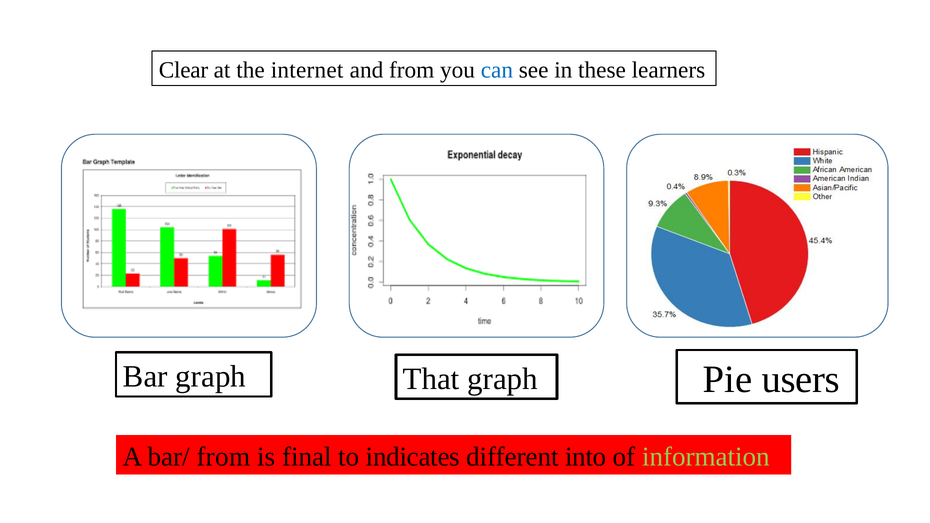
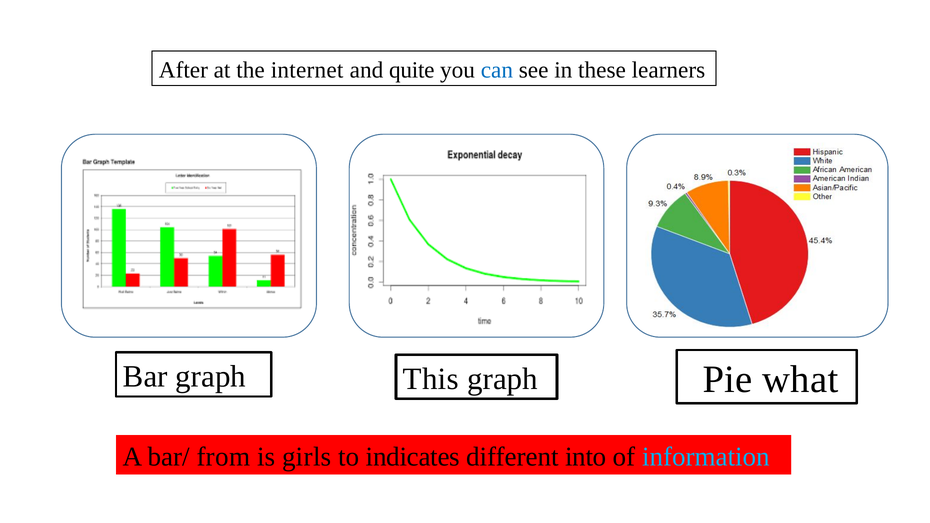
Clear: Clear -> After (183, 70)
and from: from -> quite (412, 70)
That: That -> This (431, 379)
users: users -> what (800, 379)
final: final -> girls (307, 457)
information colour: light green -> light blue (706, 457)
